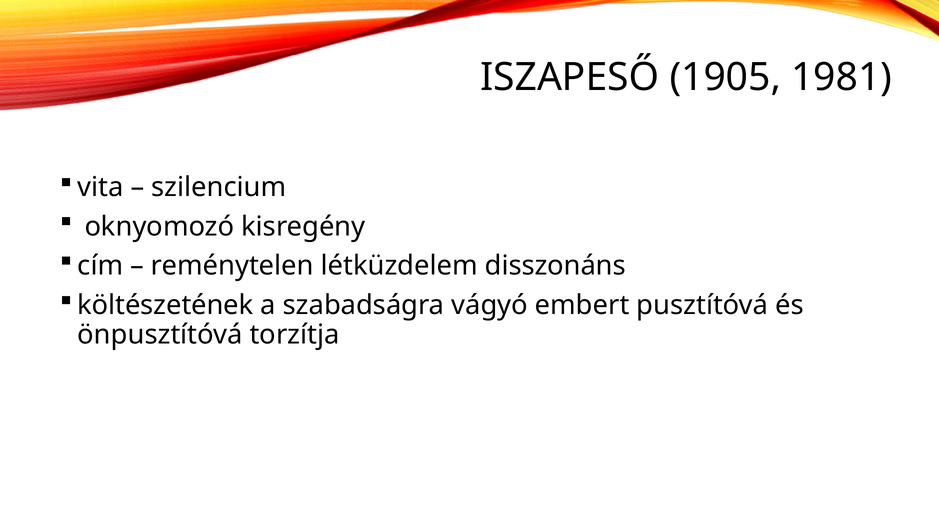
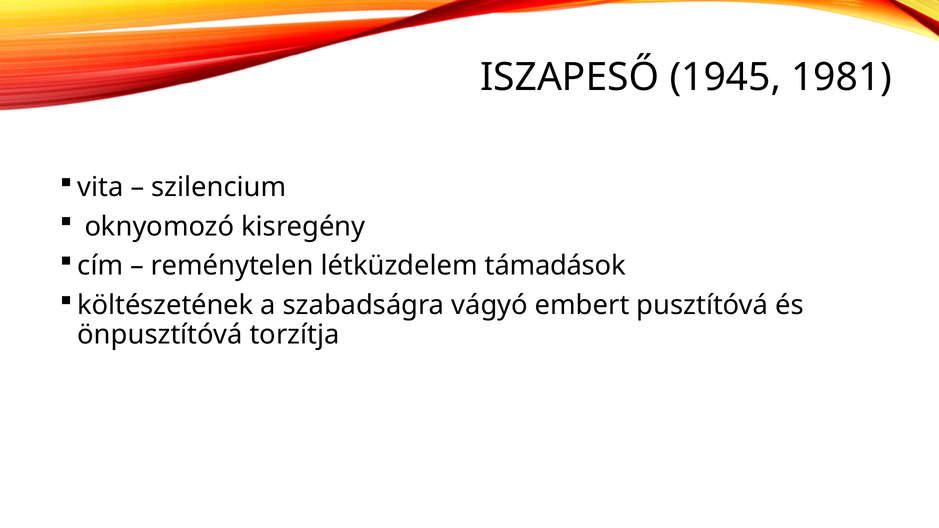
1905: 1905 -> 1945 (725, 78)
disszonáns: disszonáns -> támadások (555, 266)
